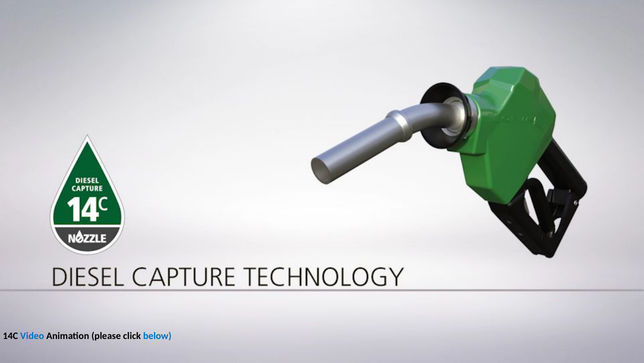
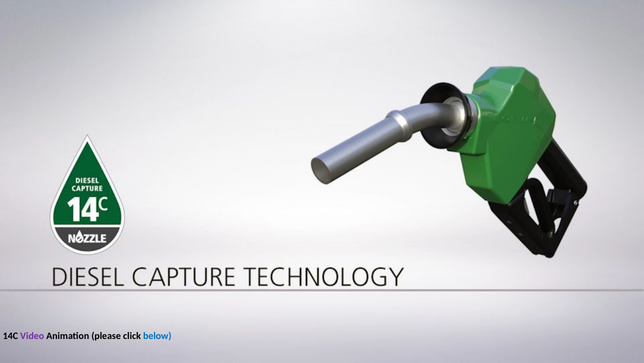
Video colour: blue -> purple (32, 336)
